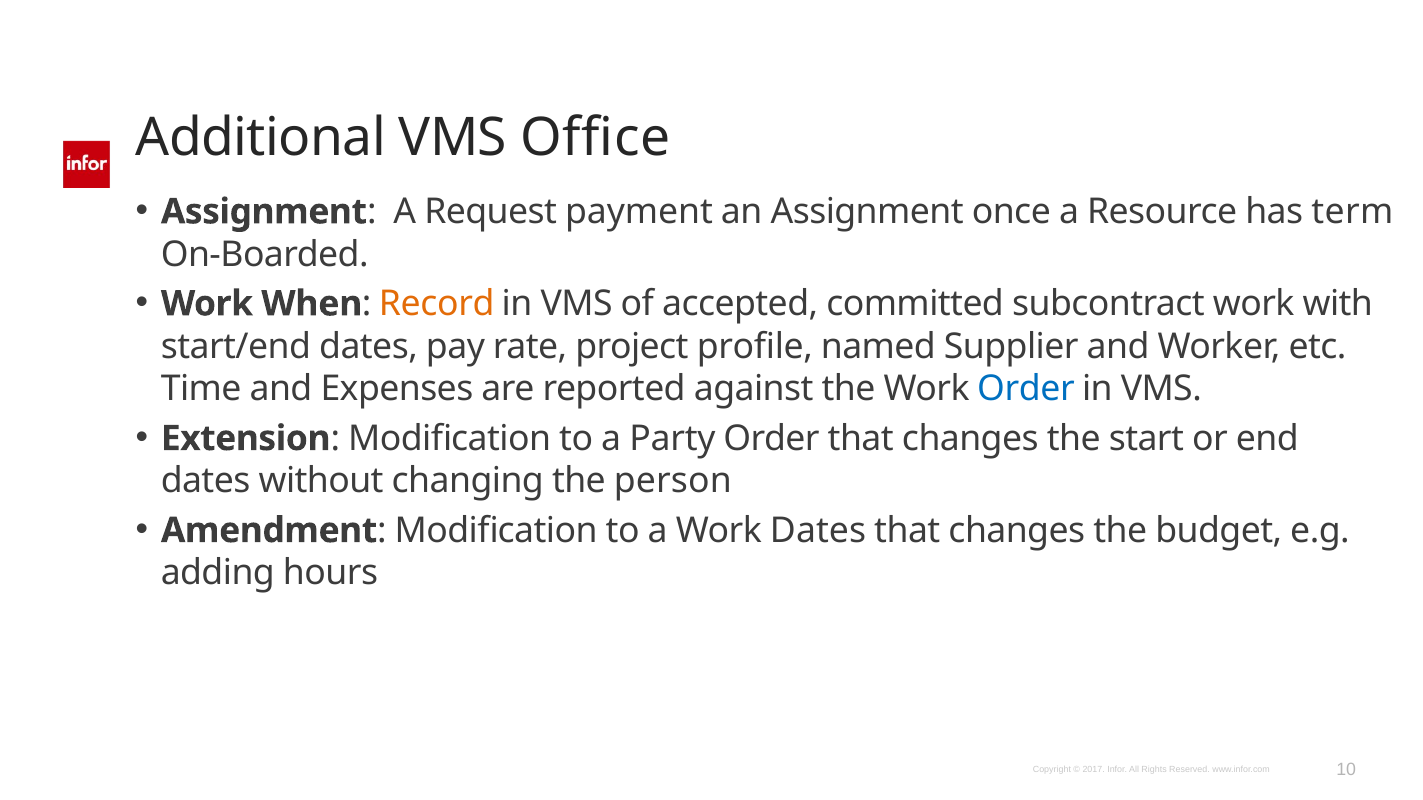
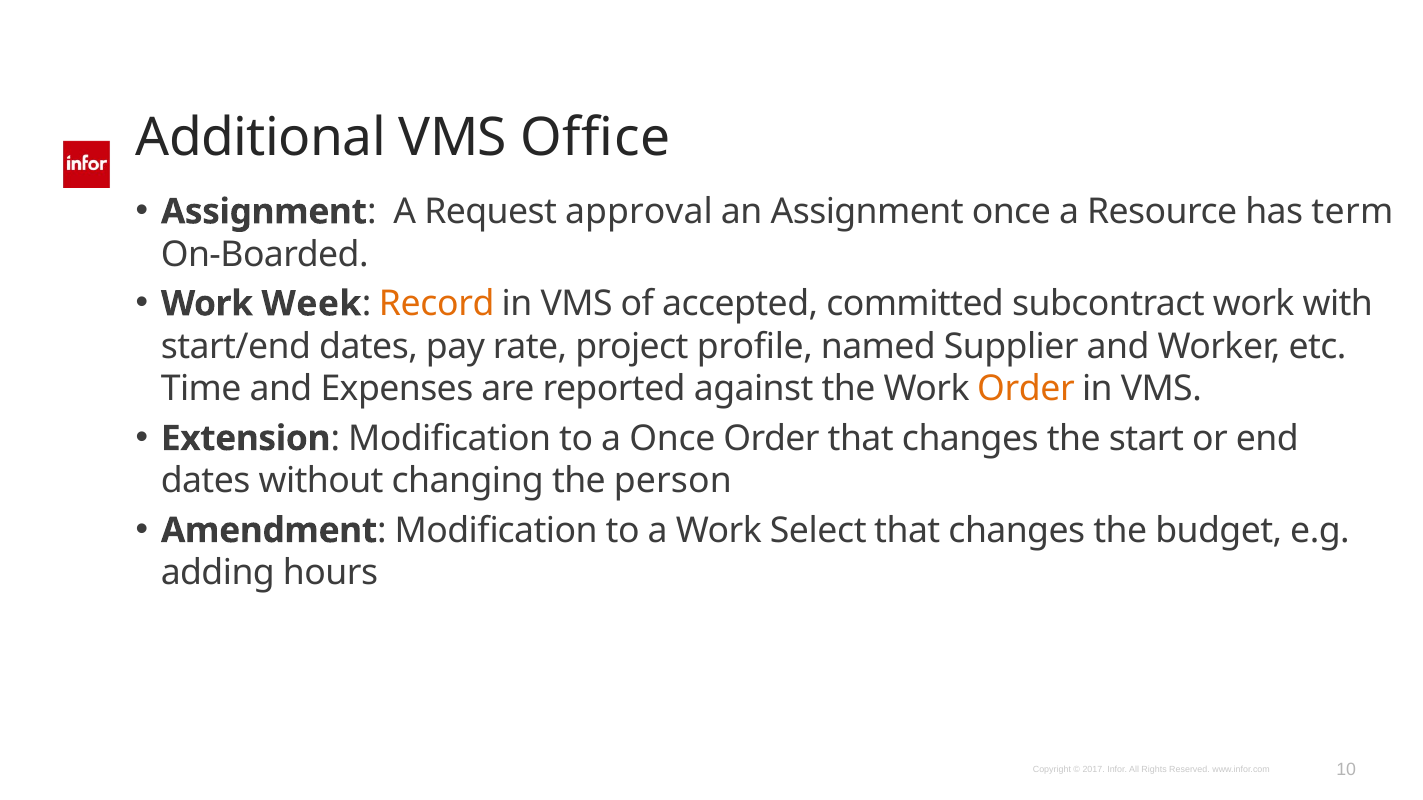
payment: payment -> approval (639, 212)
When: When -> Week (311, 304)
Order colour: blue -> orange (1026, 389)
a Party: Party -> Once (672, 439)
Work Dates: Dates -> Select (818, 531)
